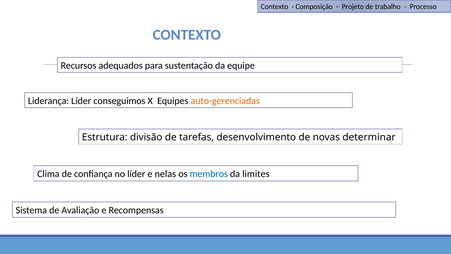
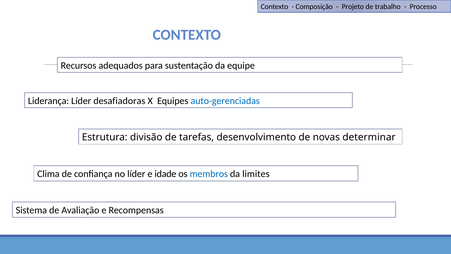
conseguimos: conseguimos -> desafiadoras (119, 101)
auto-gerenciadas colour: orange -> blue (225, 101)
nelas: nelas -> idade (165, 174)
